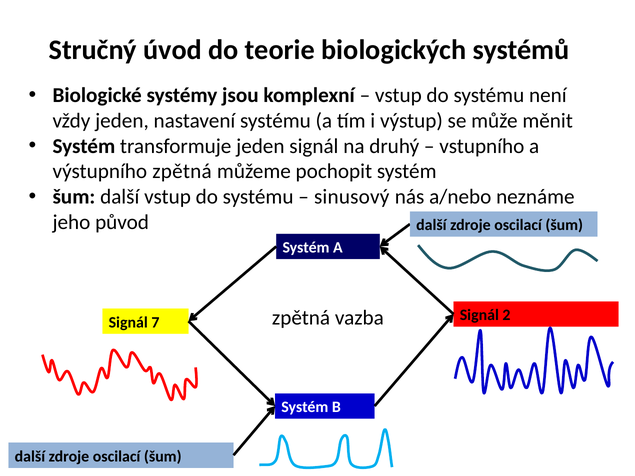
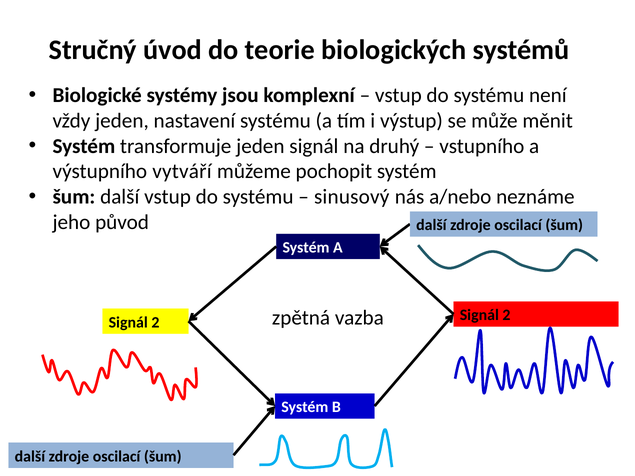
výstupního zpětná: zpětná -> vytváří (182, 172)
7: 7 -> 2 (155, 322)
